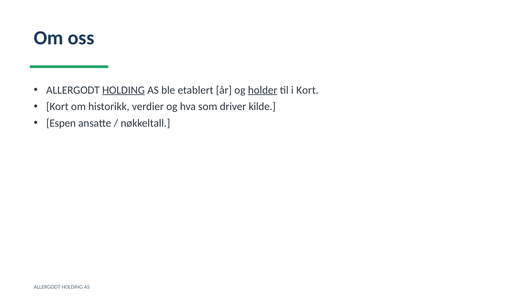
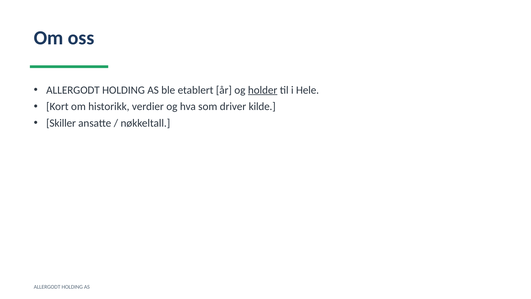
HOLDING underline: present -> none (123, 90)
i Kort: Kort -> Hele (308, 90)
Espen: Espen -> Skiller (61, 123)
